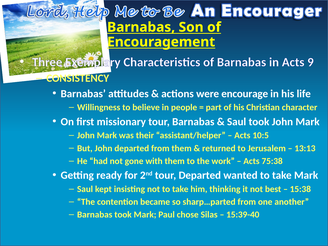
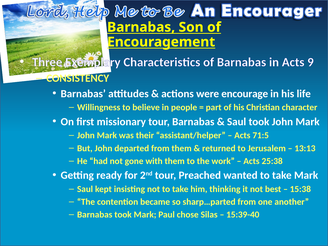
10:5: 10:5 -> 71:5 (261, 135)
75:38: 75:38 -> 25:38 (272, 161)
tour Departed: Departed -> Preached (200, 175)
